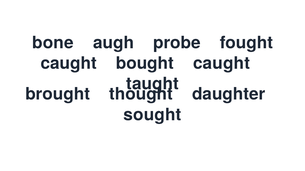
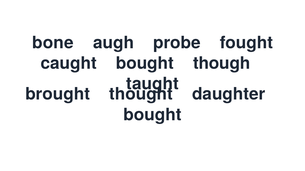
bought caught: caught -> though (222, 64)
sought: sought -> bought (152, 115)
